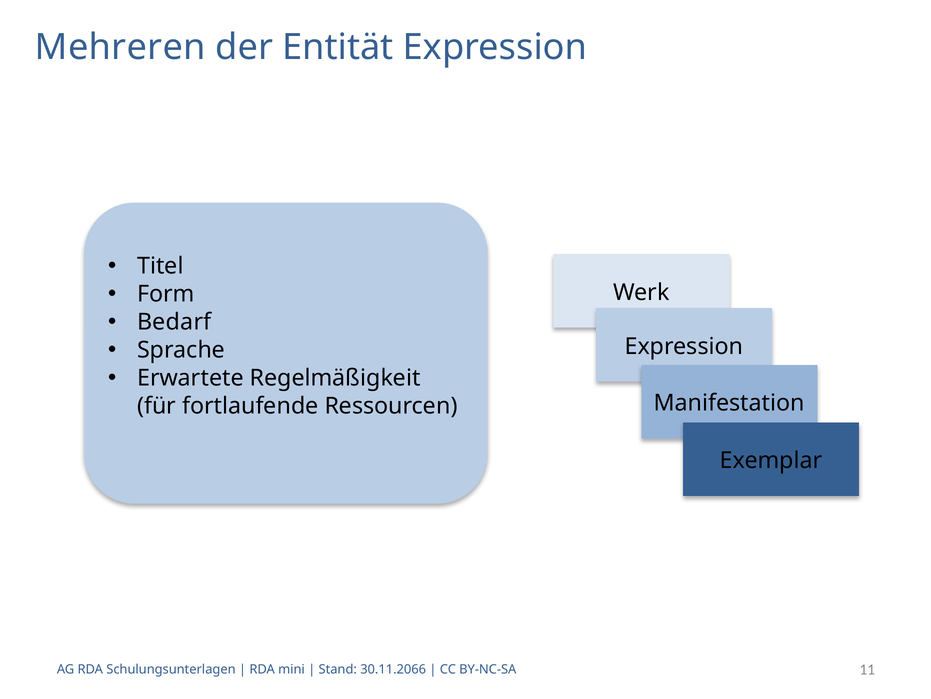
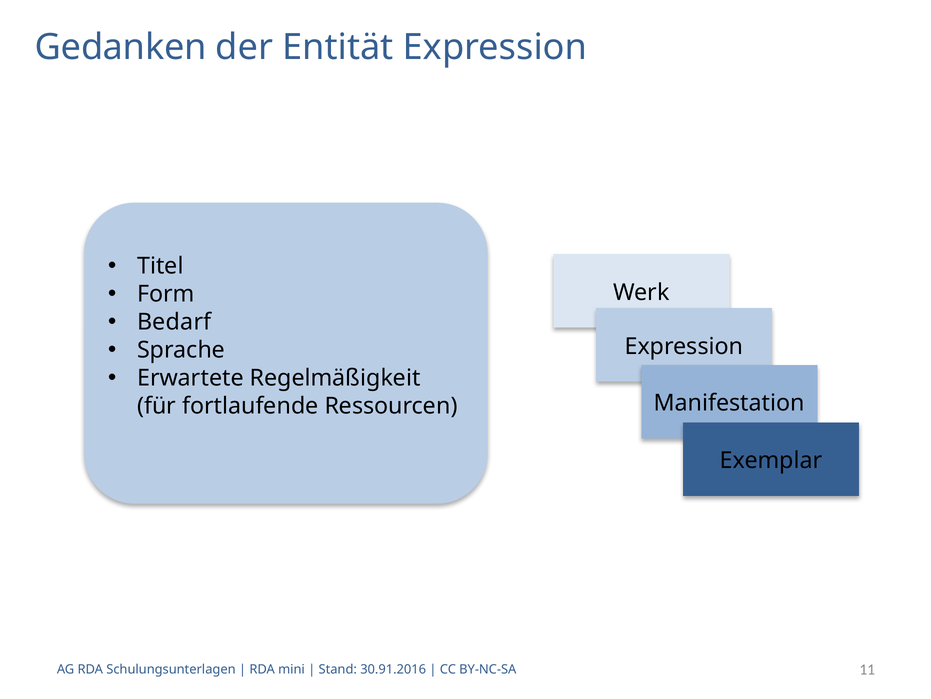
Mehreren: Mehreren -> Gedanken (121, 47)
30.11.2066: 30.11.2066 -> 30.91.2016 (393, 669)
